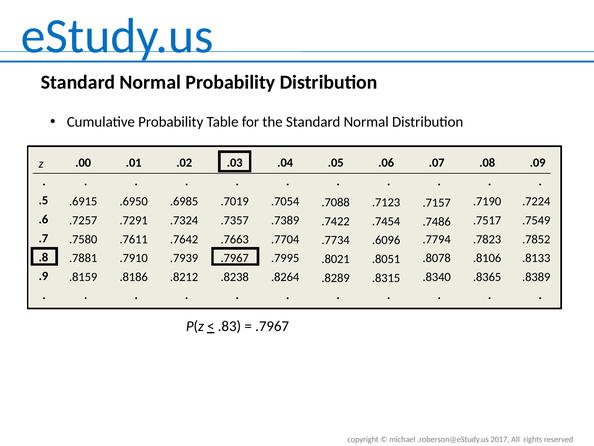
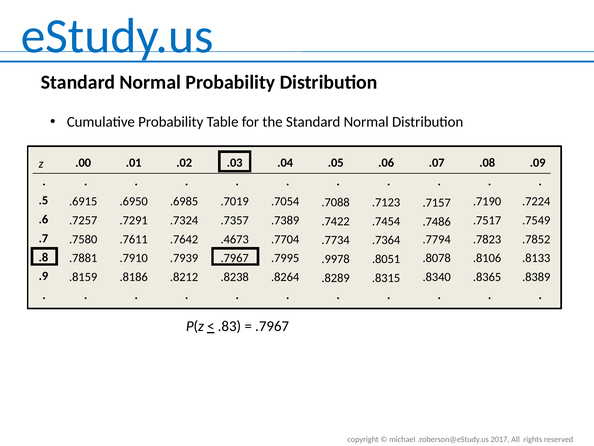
.7663: .7663 -> .4673 (235, 239)
.6096: .6096 -> .7364 (386, 240)
.8021: .8021 -> .9978 (336, 259)
